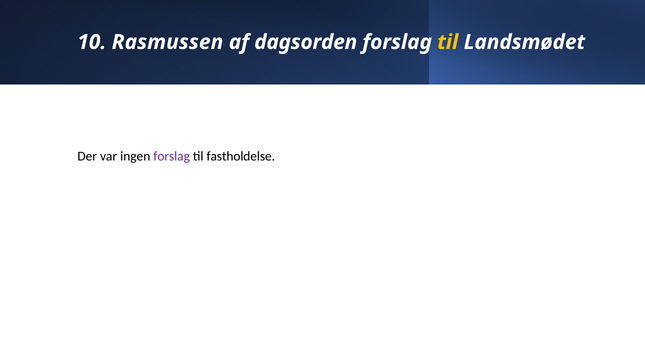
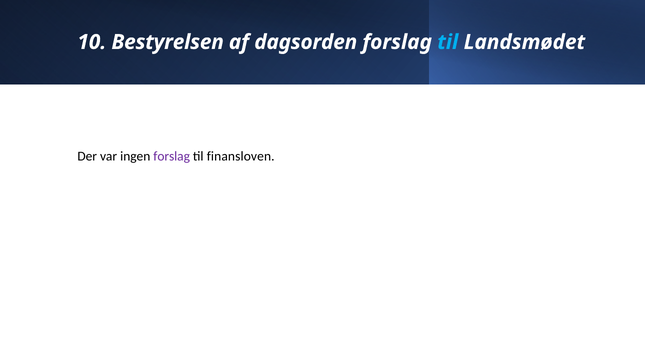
Rasmussen: Rasmussen -> Bestyrelsen (168, 42)
til colour: yellow -> light blue (448, 42)
fastholdelse: fastholdelse -> finansloven (241, 156)
